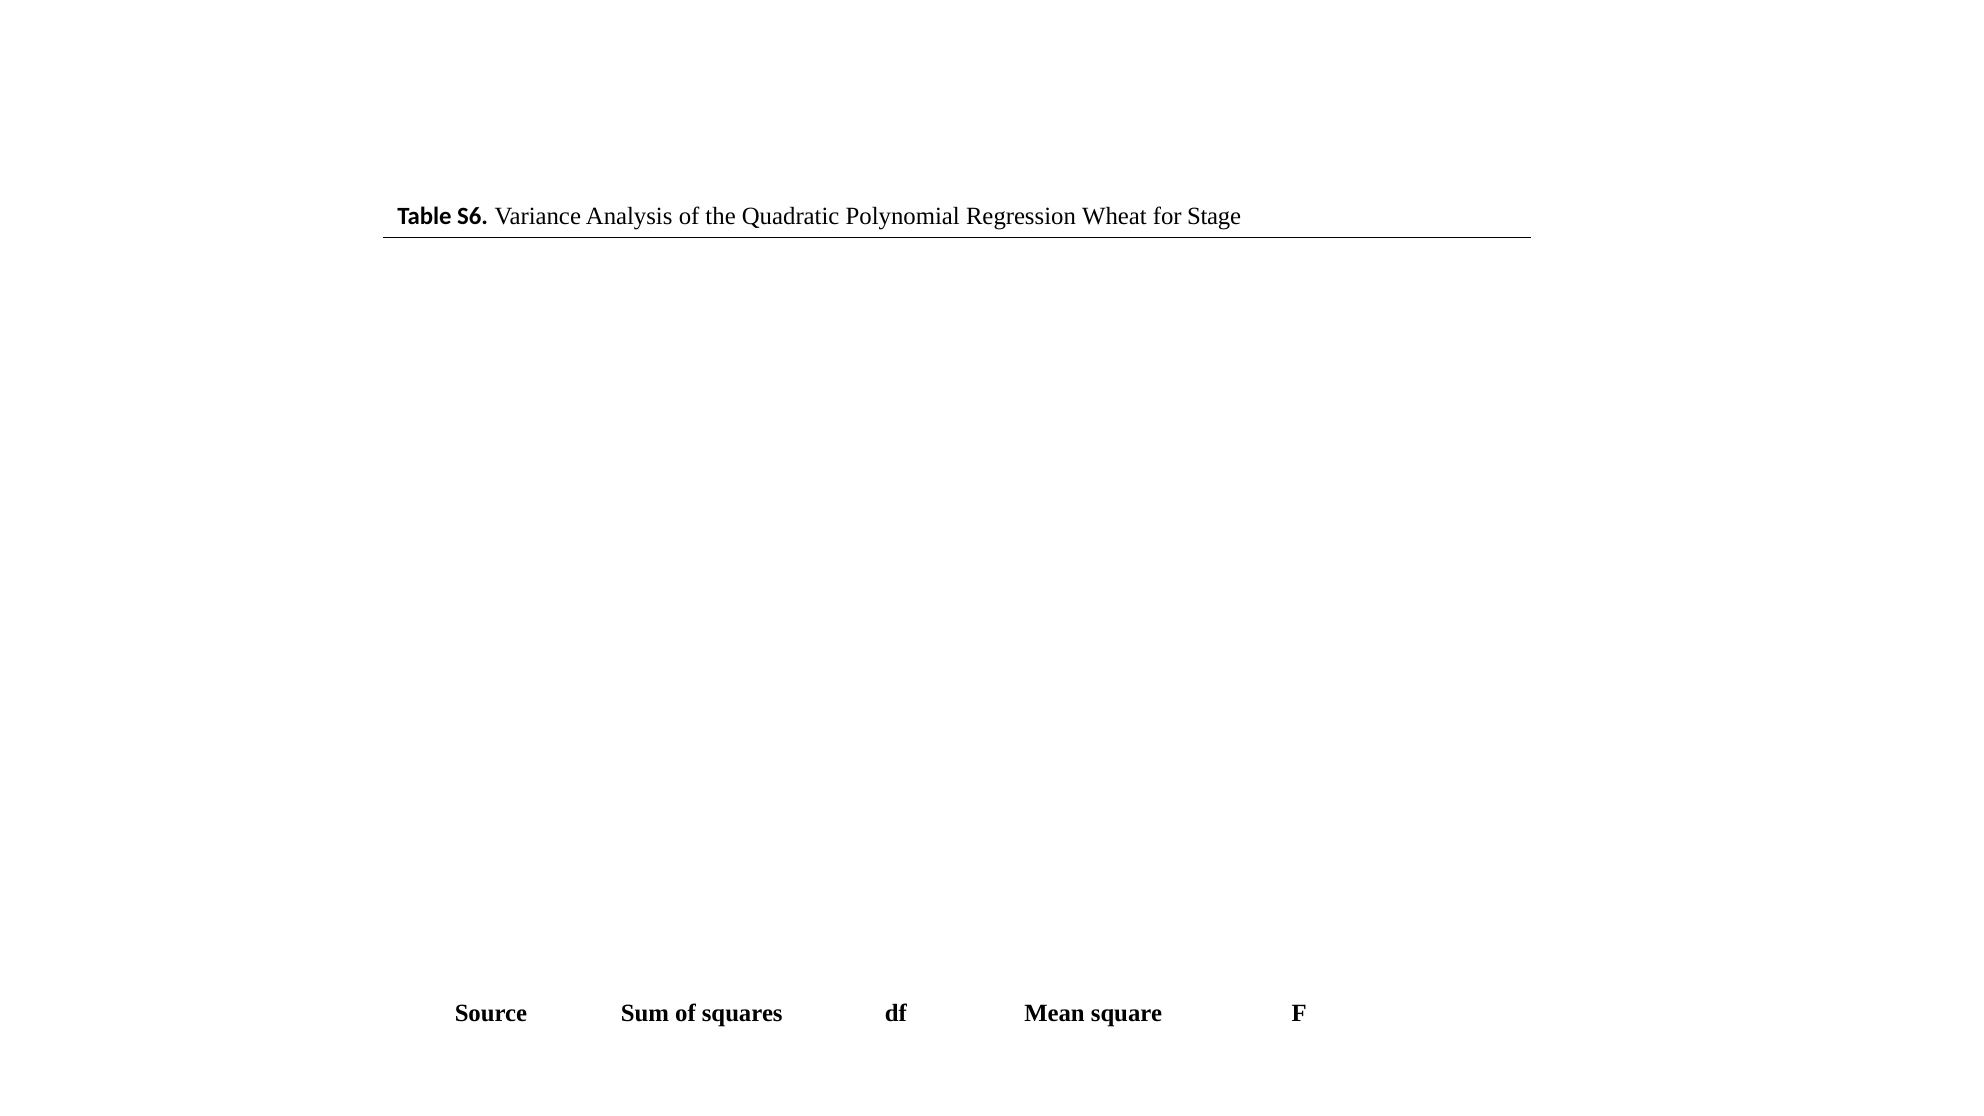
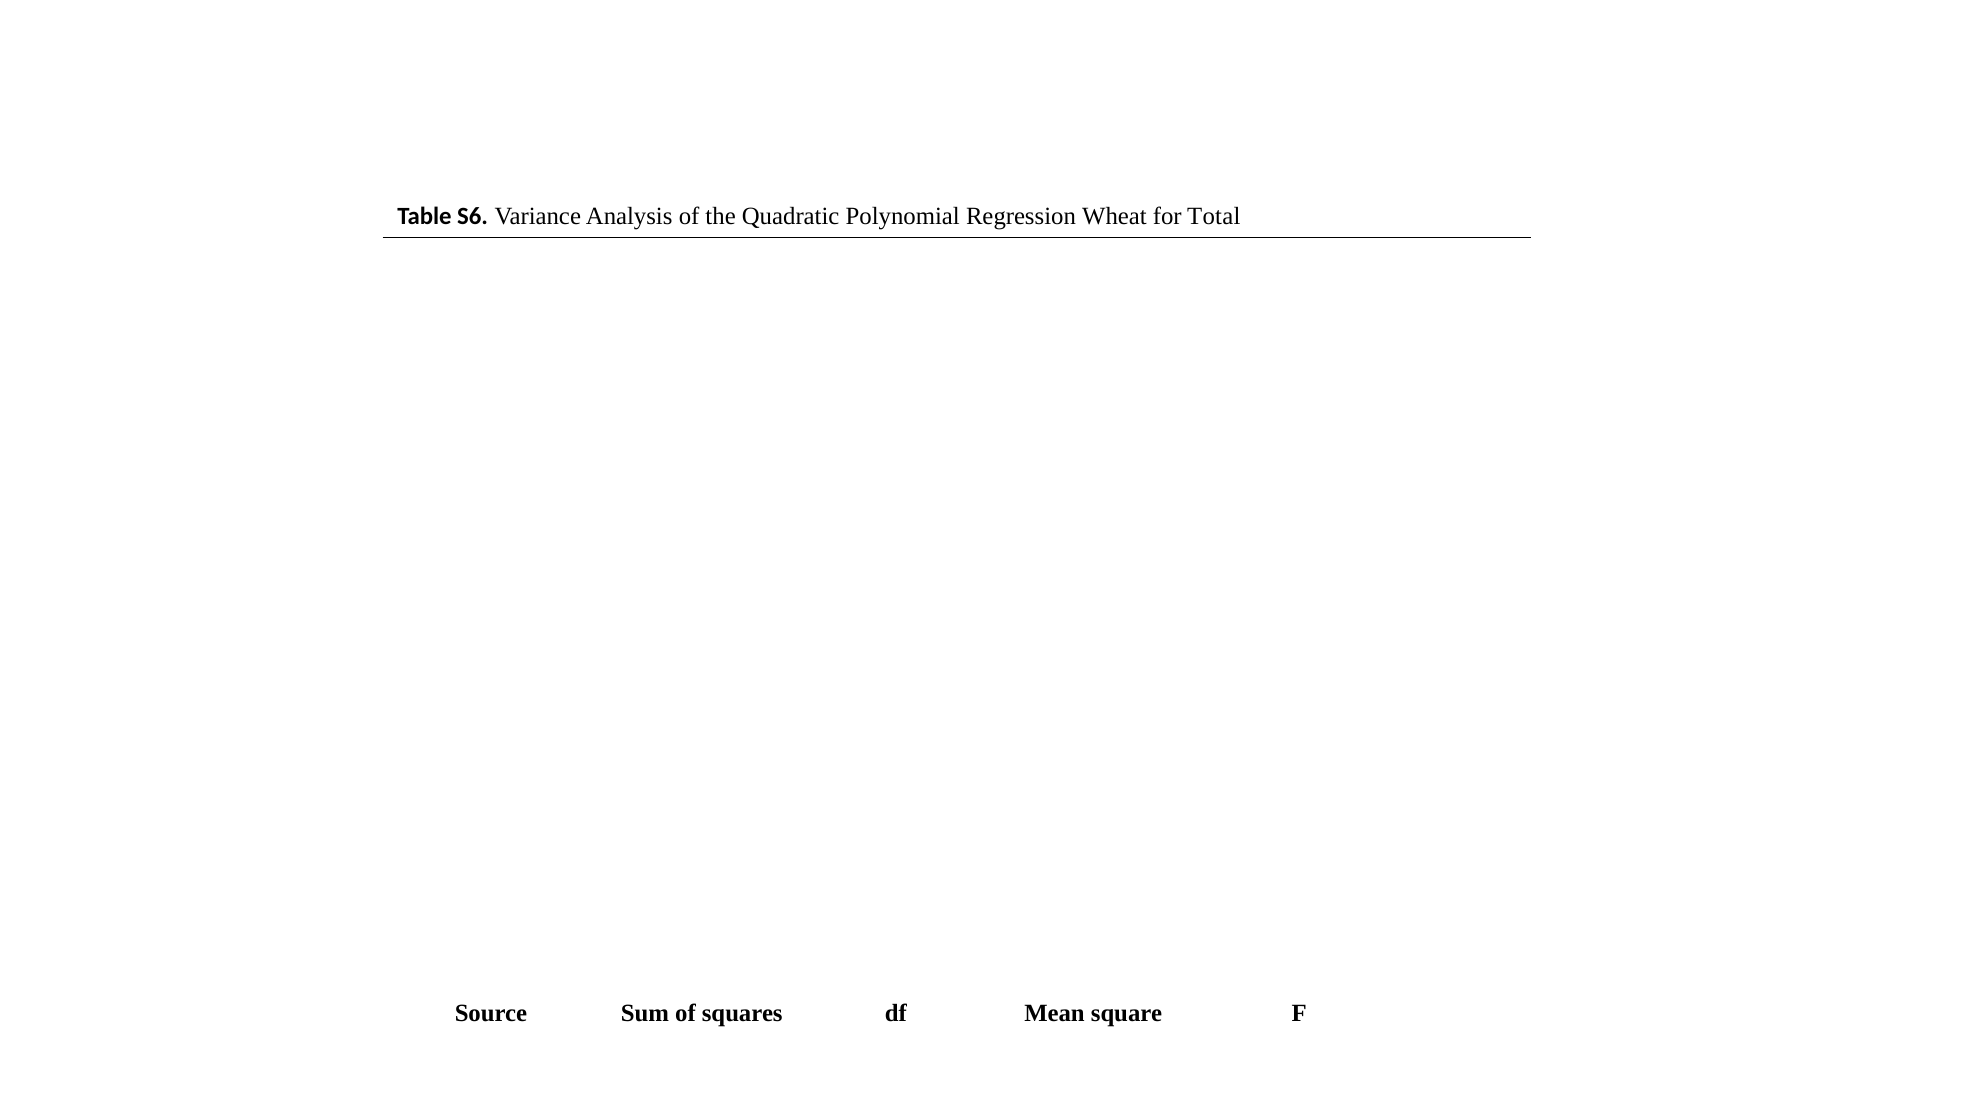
for Stage: Stage -> Total (1214, 216)
